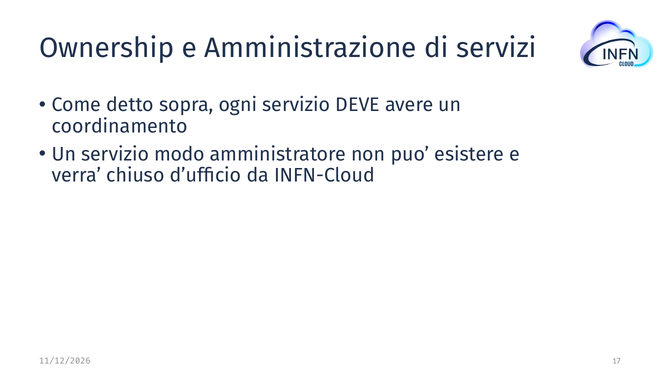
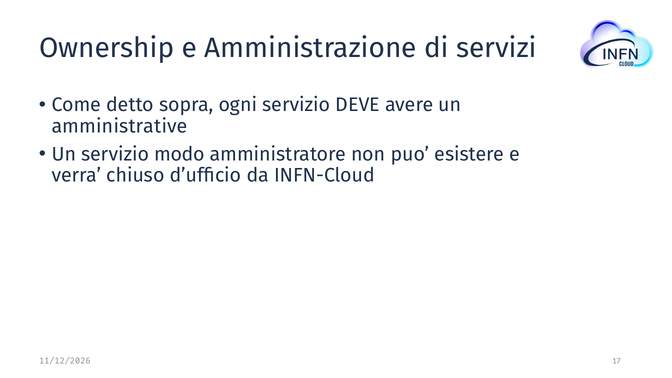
coordinamento: coordinamento -> amministrative (120, 126)
